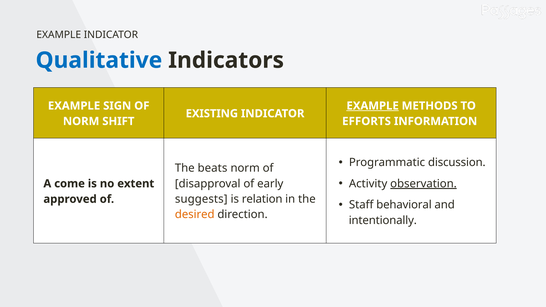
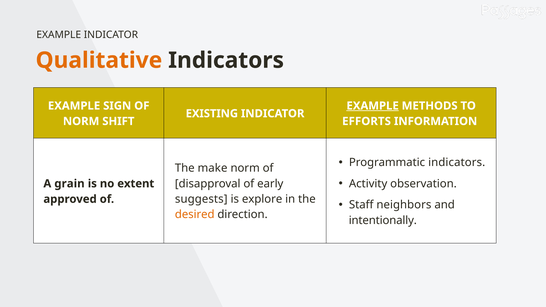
Qualitative colour: blue -> orange (99, 60)
Programmatic discussion: discussion -> indicators (457, 162)
beats: beats -> make (213, 168)
observation underline: present -> none (423, 184)
come: come -> grain (69, 184)
relation: relation -> explore (262, 199)
behavioral: behavioral -> neighbors (404, 205)
